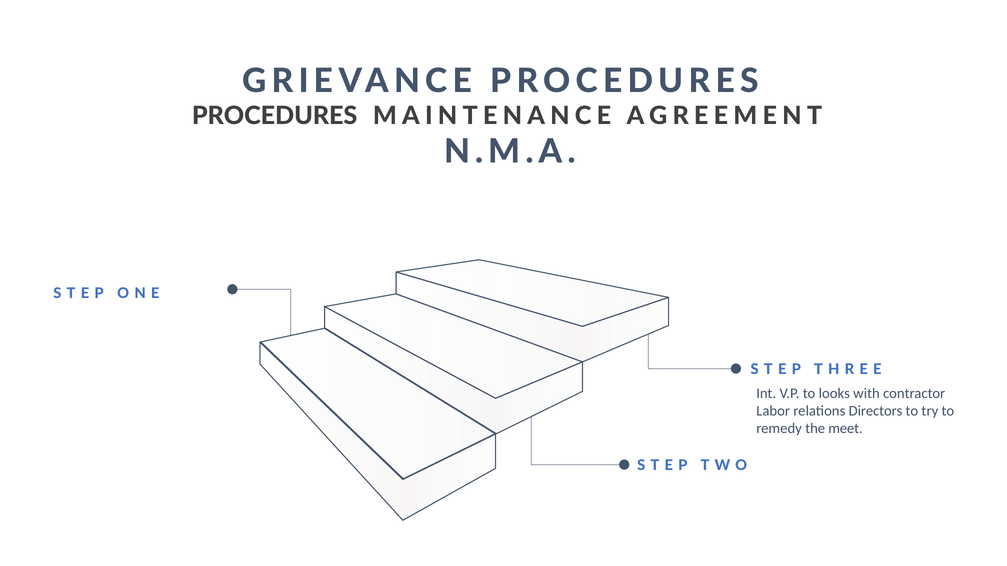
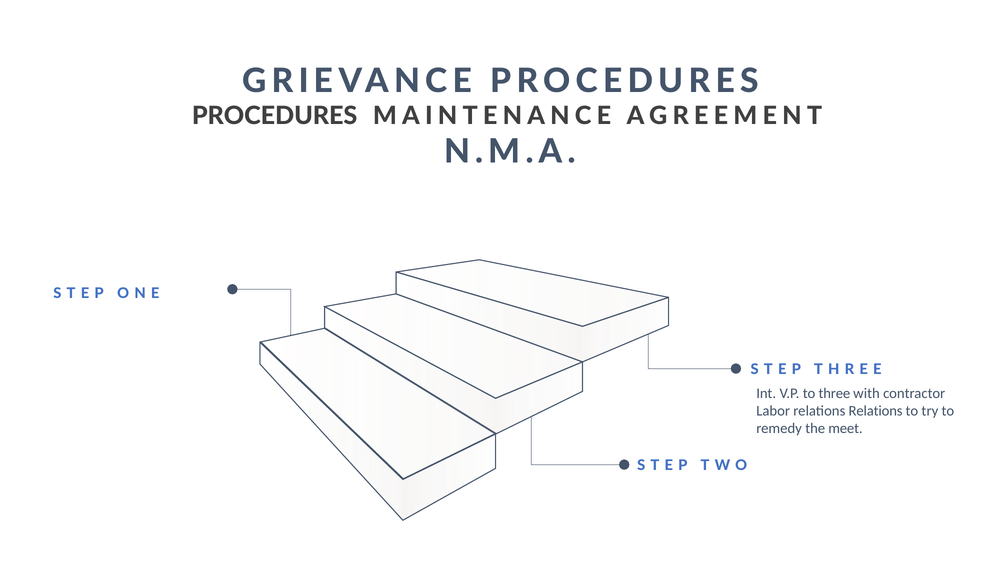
looks: looks -> three (834, 394)
relations Directors: Directors -> Relations (876, 411)
